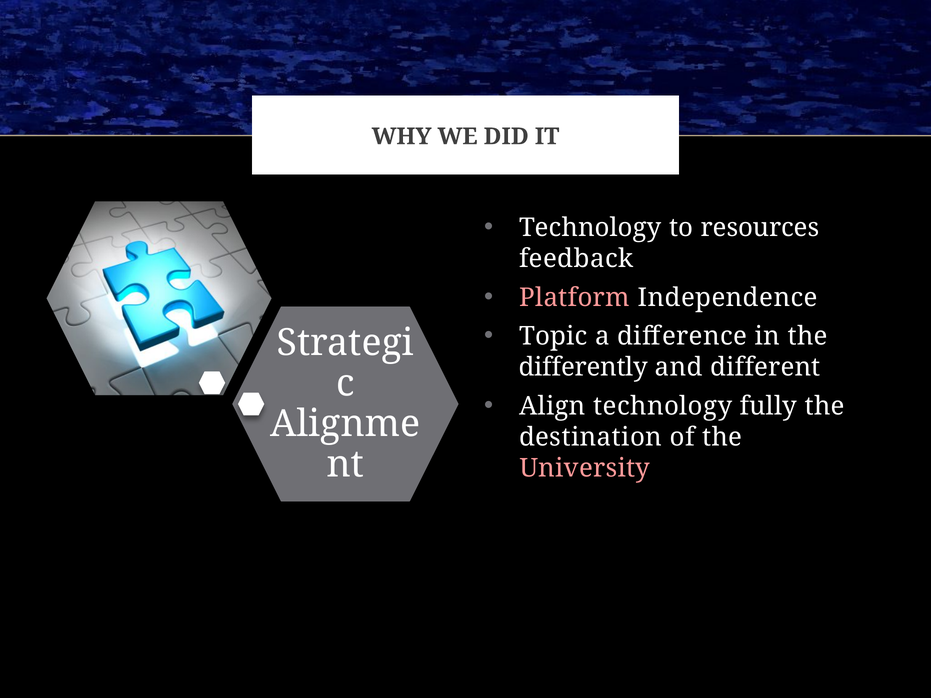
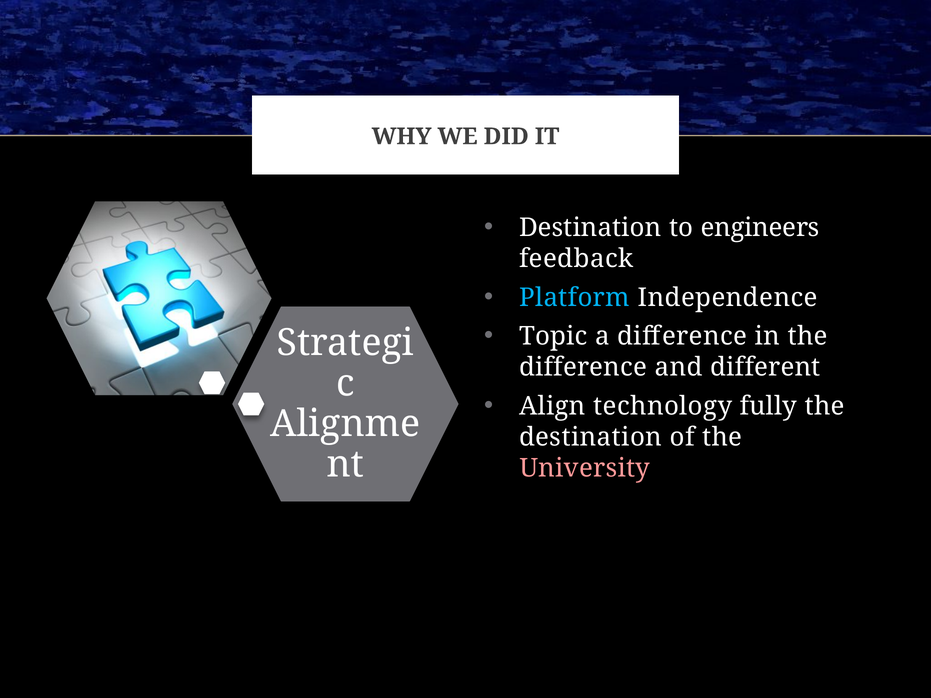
Technology: Technology -> Destination (590, 228)
resources: resources -> engineers (760, 228)
Platform colour: pink -> light blue (575, 298)
differently: differently -> difference (583, 367)
